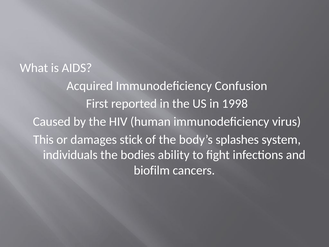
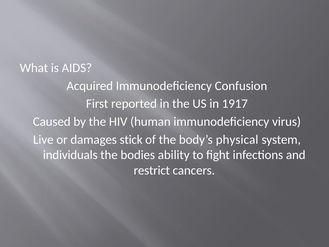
1998: 1998 -> 1917 (235, 104)
This: This -> Live (43, 139)
splashes: splashes -> physical (237, 139)
biofilm: biofilm -> restrict (152, 170)
